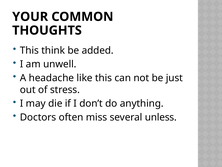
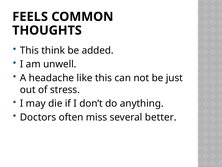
YOUR: YOUR -> FEELS (30, 17)
unless: unless -> better (161, 117)
